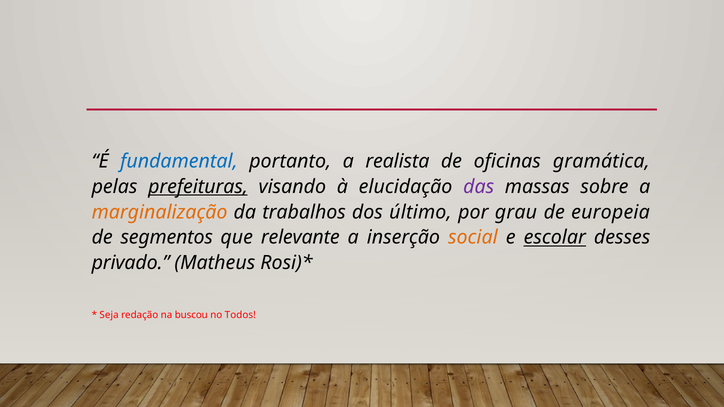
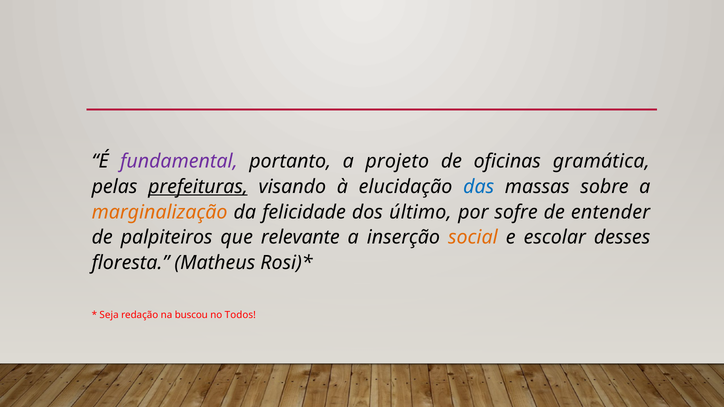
fundamental colour: blue -> purple (179, 161)
realista: realista -> projeto (397, 161)
das colour: purple -> blue (479, 187)
trabalhos: trabalhos -> felicidade (304, 212)
grau: grau -> sofre (516, 212)
europeia: europeia -> entender (611, 212)
segmentos: segmentos -> palpiteiros (167, 238)
escolar underline: present -> none (555, 238)
privado: privado -> floresta (131, 263)
